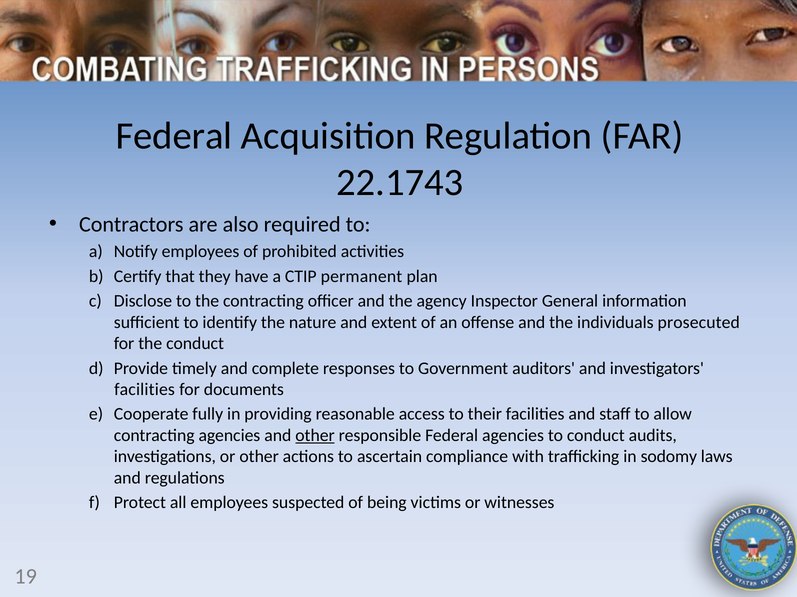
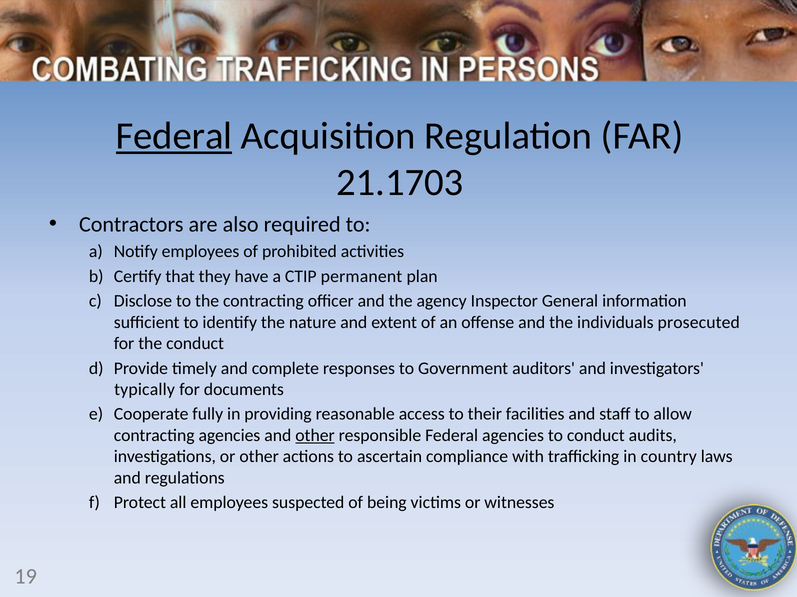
Federal underline: none -> present (174, 136)
22.1743: 22.1743 -> 21.1703 (400, 183)
facilities: facilities -> typically (145, 390)
sodomy: sodomy -> country (669, 457)
